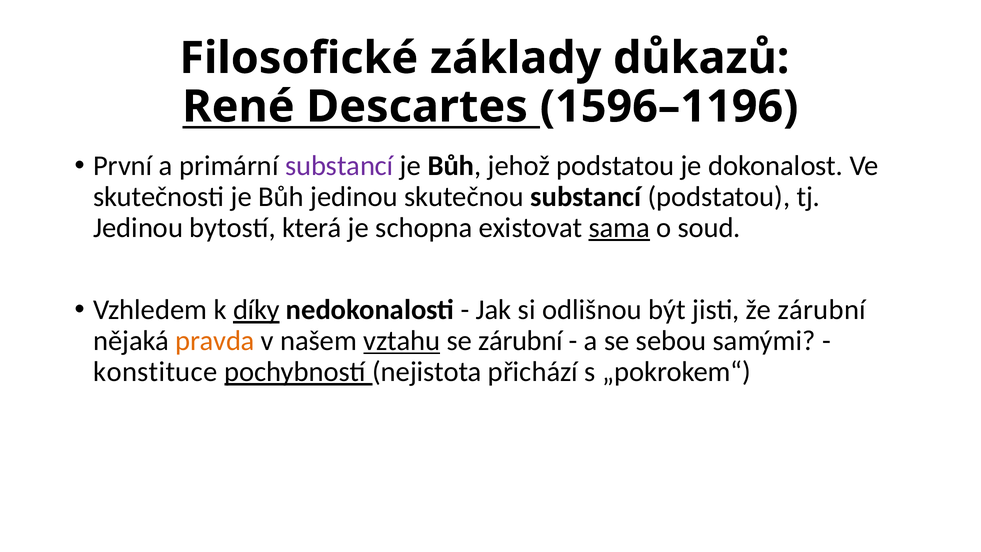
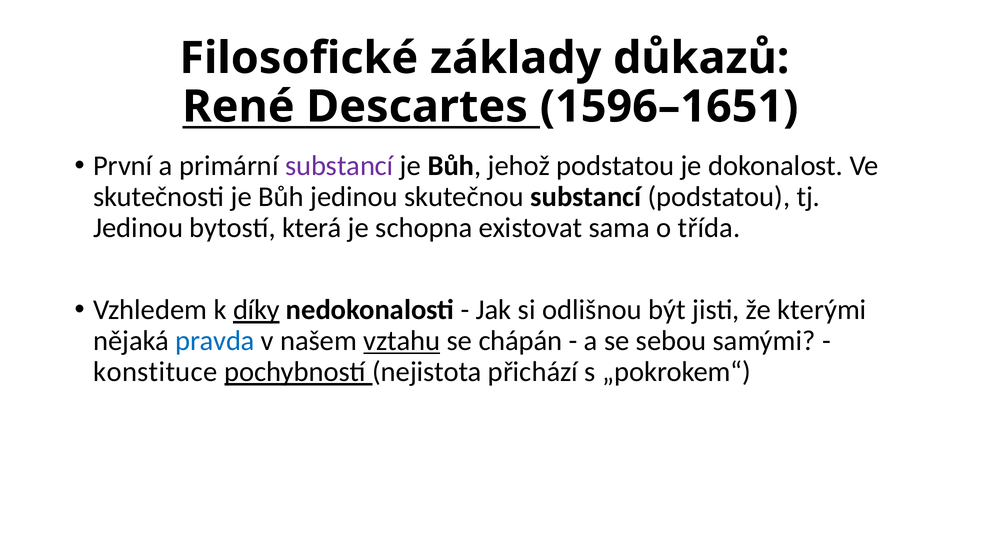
1596–1196: 1596–1196 -> 1596–1651 (669, 107)
sama underline: present -> none (619, 228)
soud: soud -> třída (709, 228)
že zárubní: zárubní -> kterými (822, 310)
pravda colour: orange -> blue (215, 341)
se zárubní: zárubní -> chápán (520, 341)
